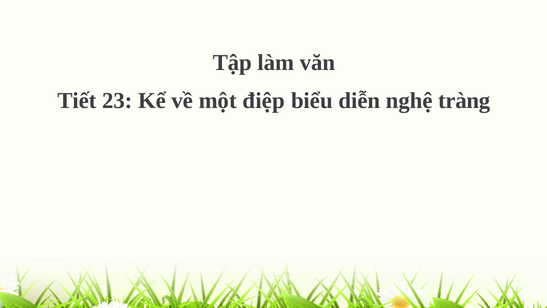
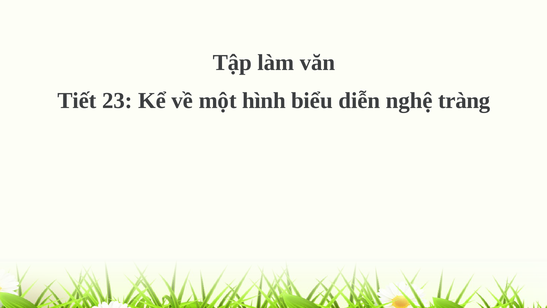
điệp: điệp -> hình (264, 100)
